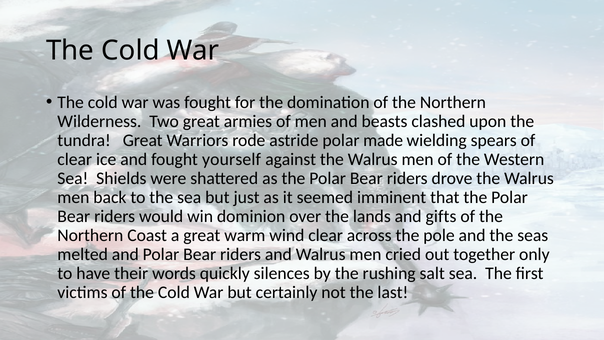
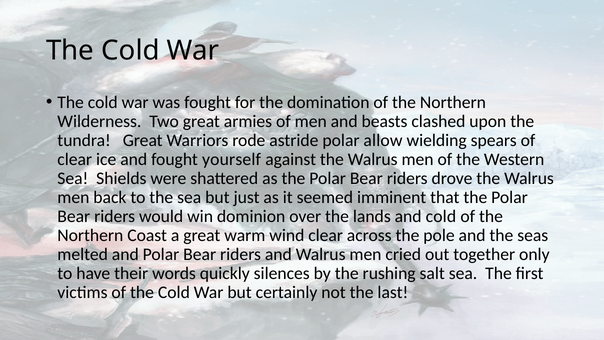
made: made -> allow (383, 140)
and gifts: gifts -> cold (441, 216)
